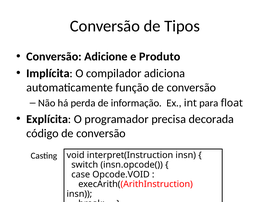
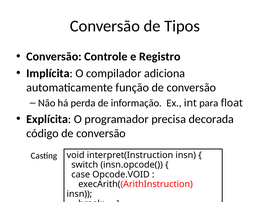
Adicione: Adicione -> Controle (106, 57)
Produto: Produto -> Registro (160, 57)
